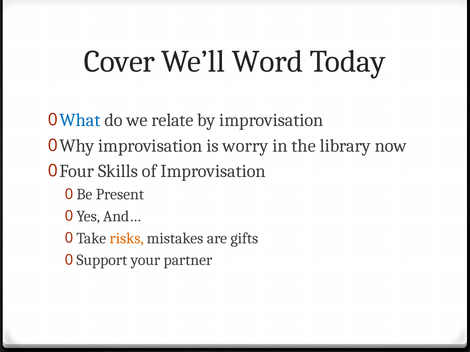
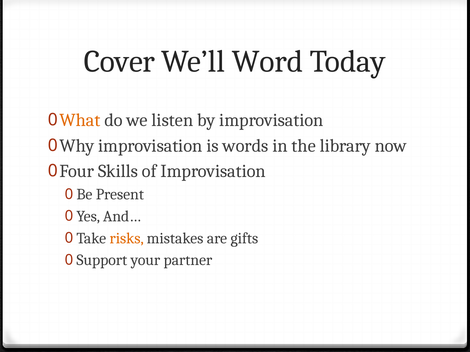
What colour: blue -> orange (80, 120)
relate: relate -> listen (172, 120)
worry: worry -> words (245, 146)
